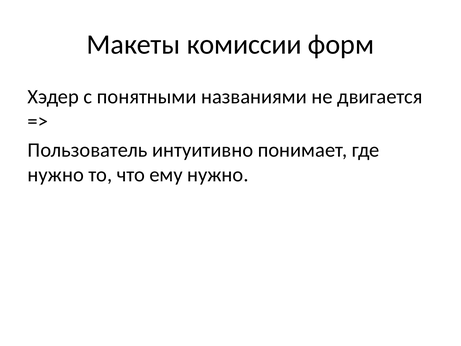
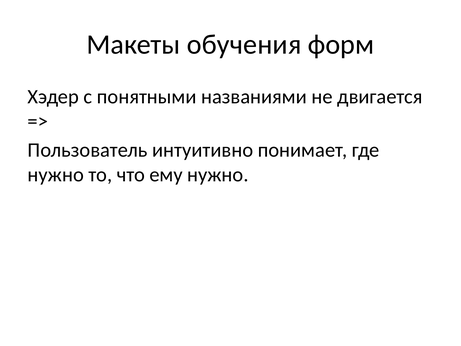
комиссии: комиссии -> обучения (244, 45)
